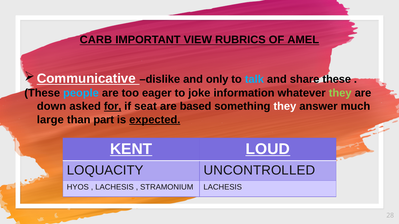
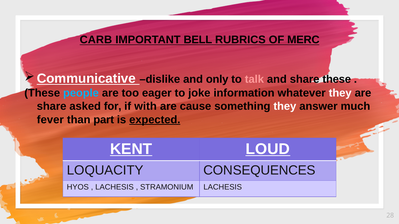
VIEW: VIEW -> BELL (198, 40)
AMEL: AMEL -> MERC (303, 40)
talk colour: light blue -> pink (254, 79)
they colour: light green -> white (340, 93)
down: down -> share (52, 107)
for underline: present -> none (113, 107)
seat: seat -> with (145, 107)
based: based -> cause (195, 107)
large: large -> fever (50, 120)
UNCONTROLLED: UNCONTROLLED -> CONSEQUENCES (259, 171)
